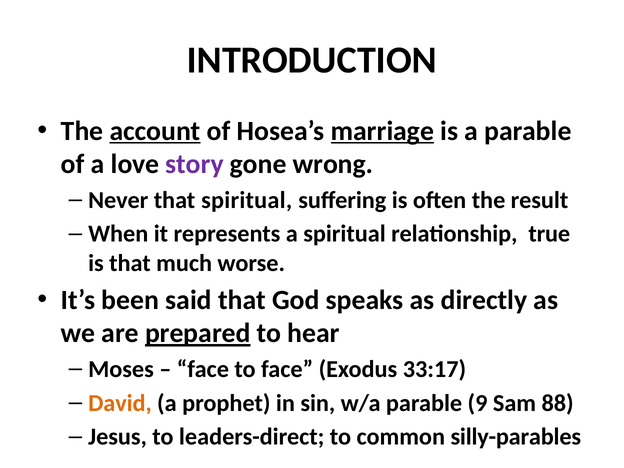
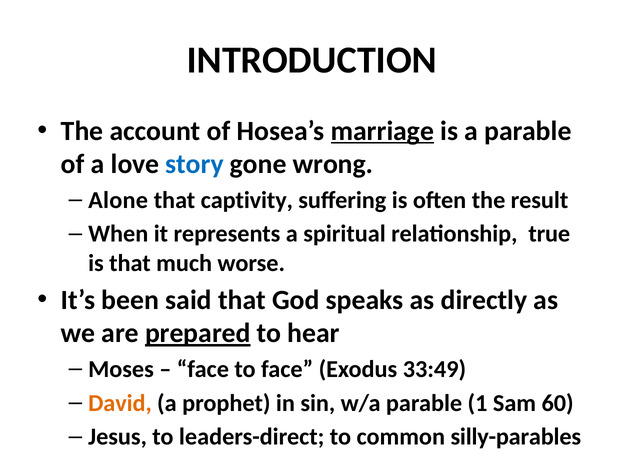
account underline: present -> none (155, 131)
story colour: purple -> blue (195, 164)
Never: Never -> Alone (118, 200)
that spiritual: spiritual -> captivity (247, 200)
33:17: 33:17 -> 33:49 (434, 369)
9: 9 -> 1 (478, 403)
88: 88 -> 60 (558, 403)
